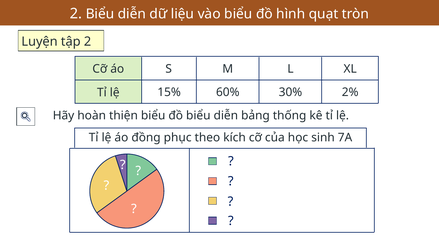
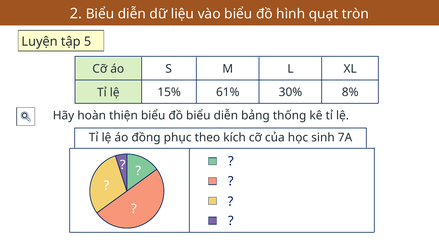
tập 2: 2 -> 5 (88, 42)
60%: 60% -> 61% (228, 92)
2%: 2% -> 8% (350, 92)
